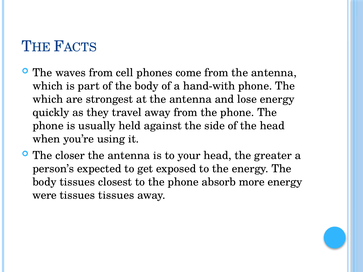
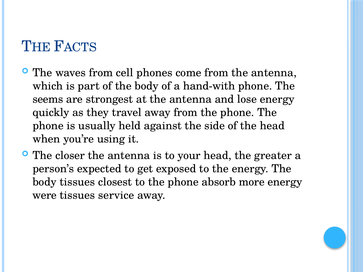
which: which -> seems (48, 99)
tissues tissues: tissues -> service (116, 195)
